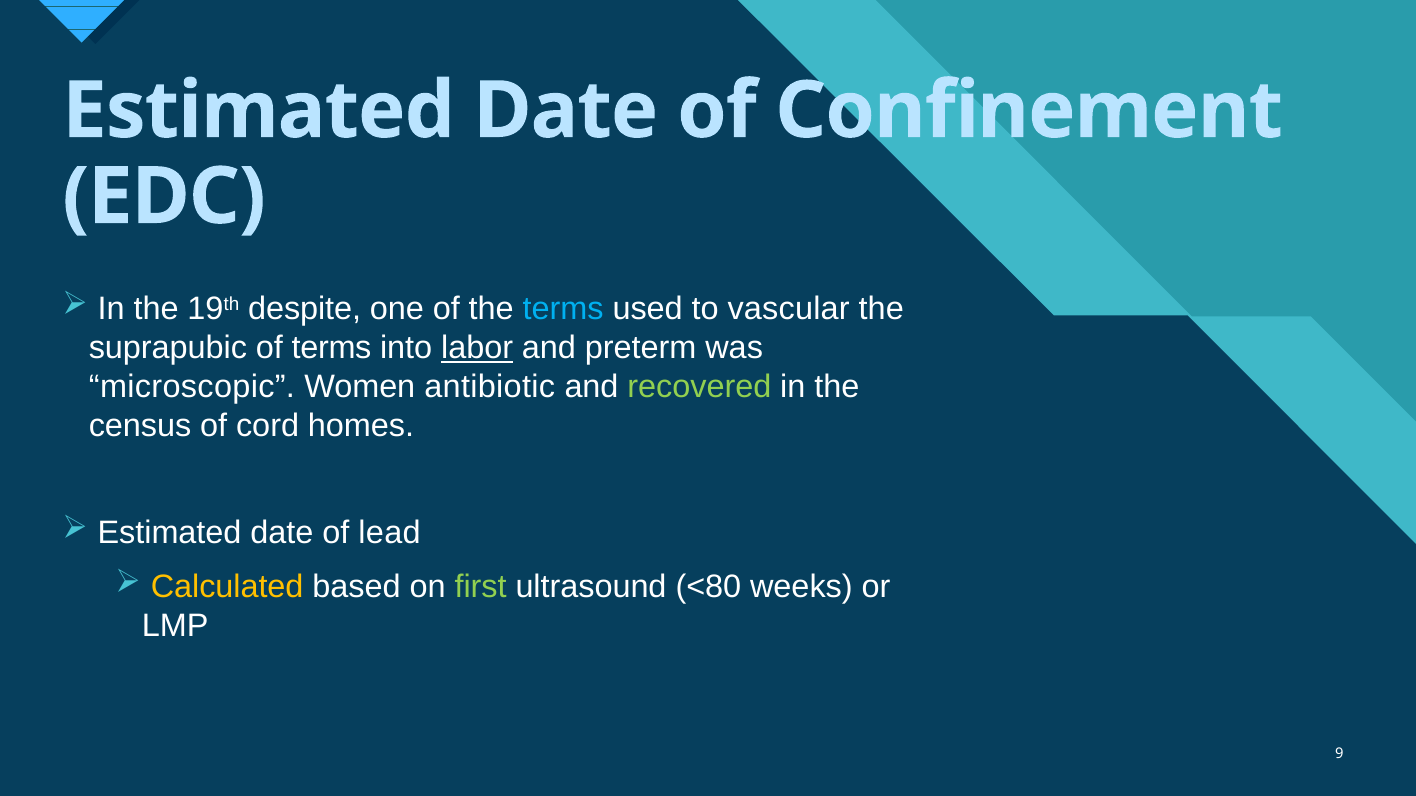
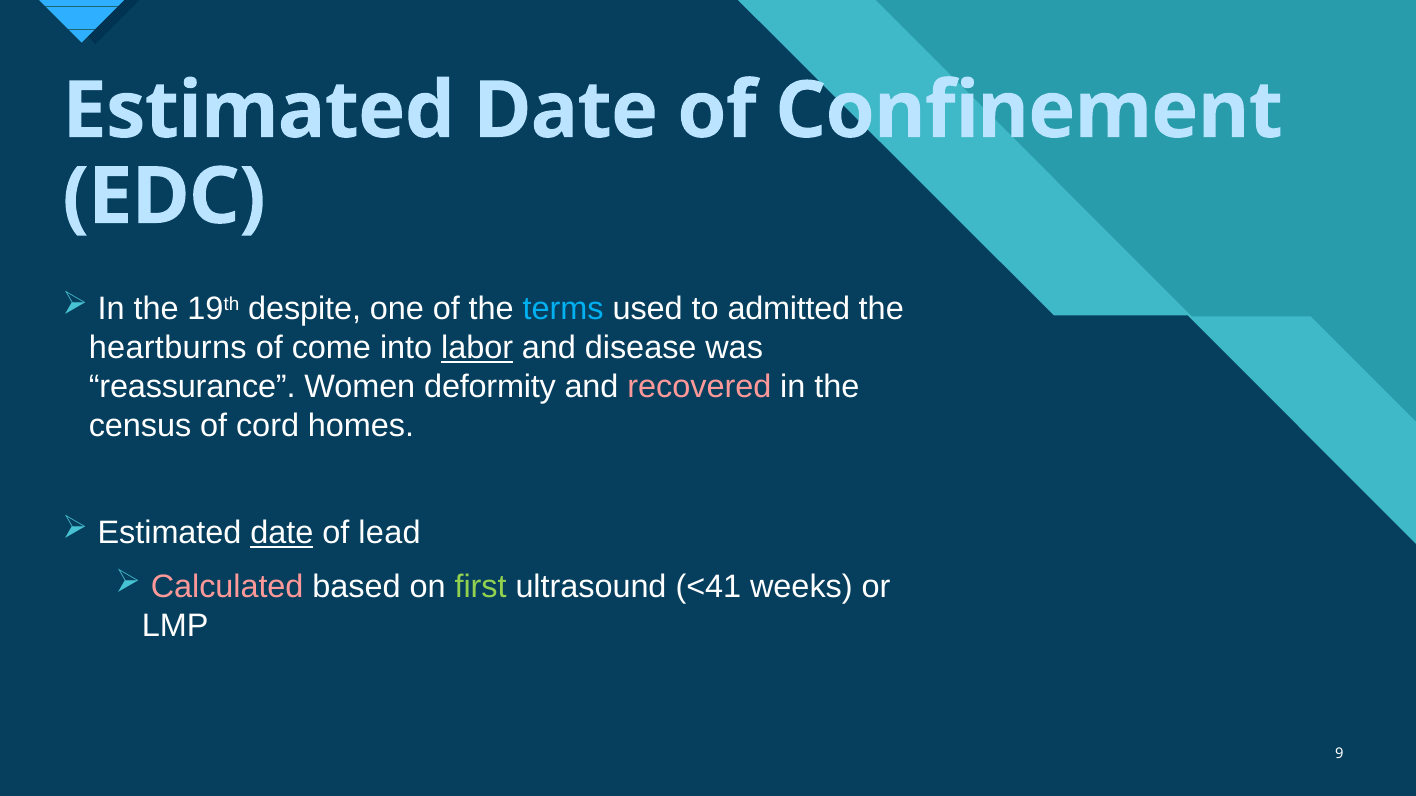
vascular: vascular -> admitted (789, 309)
suprapubic: suprapubic -> heartburns (168, 348)
of terms: terms -> come (331, 348)
preterm: preterm -> disease (641, 348)
microscopic: microscopic -> reassurance (192, 387)
antibiotic: antibiotic -> deformity (490, 387)
recovered colour: light green -> pink (699, 387)
date underline: none -> present (282, 533)
Calculated colour: yellow -> pink (227, 587)
<80: <80 -> <41 (708, 587)
